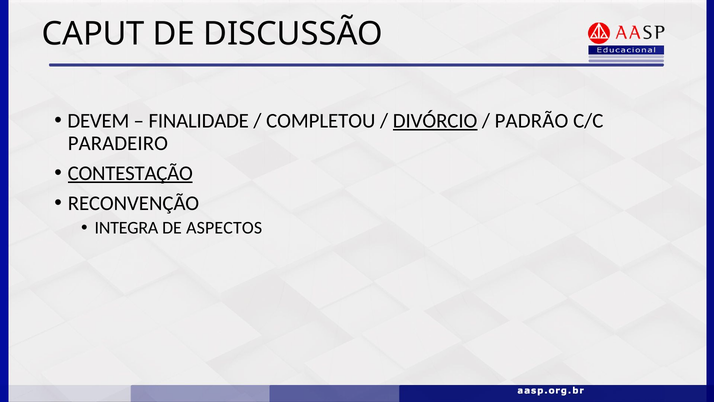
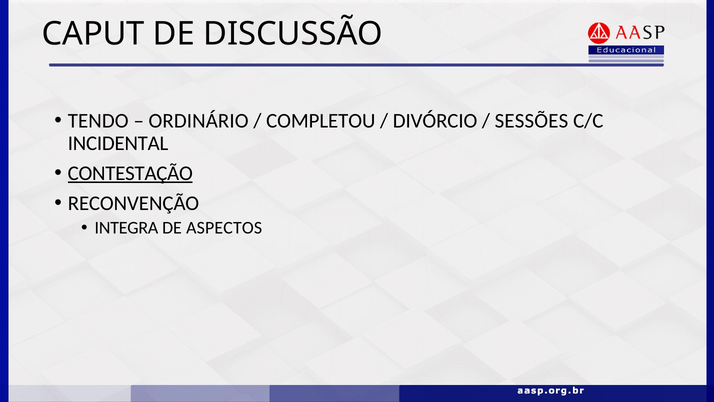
DEVEM: DEVEM -> TENDO (98, 121)
FINALIDADE: FINALIDADE -> ORDINÁRIO (199, 121)
DIVÓRCIO underline: present -> none (435, 121)
PADRÃO: PADRÃO -> SESSÕES (531, 121)
PARADEIRO: PARADEIRO -> INCIDENTAL (118, 143)
